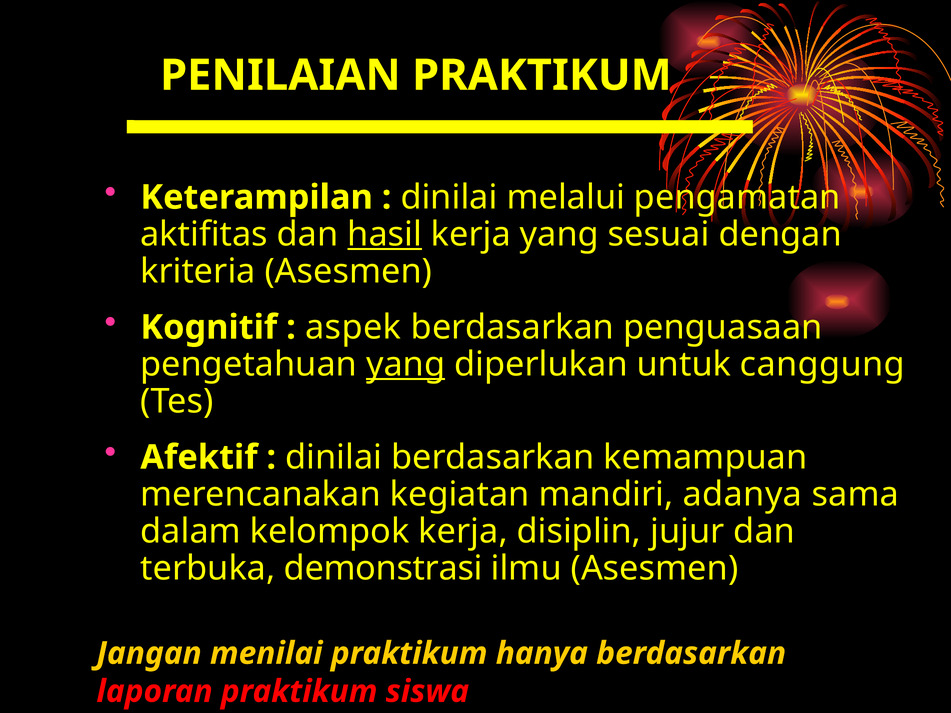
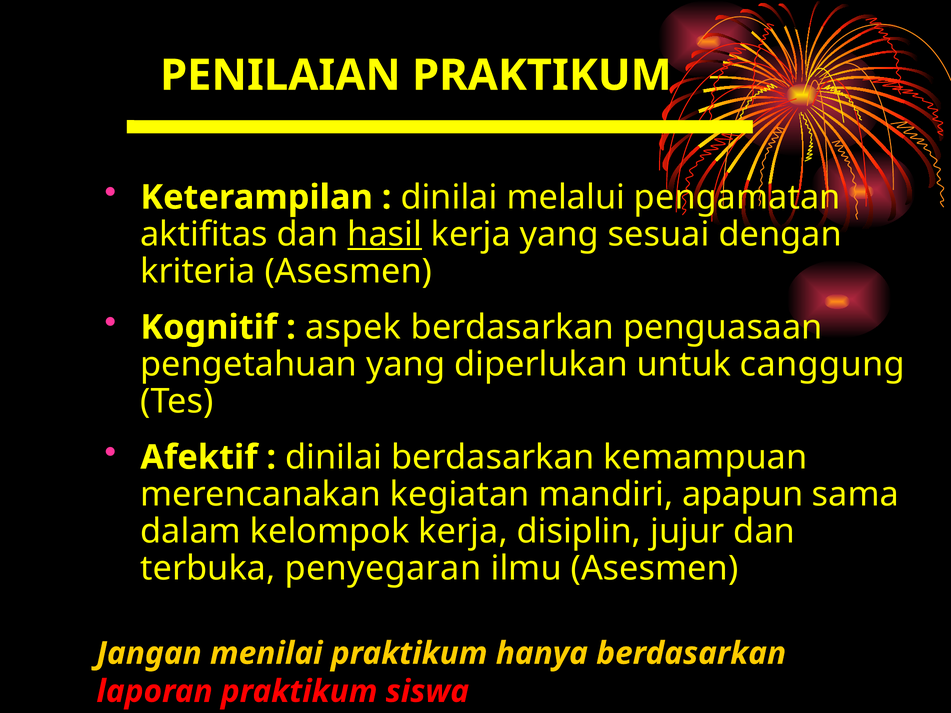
yang underline: present -> none (406, 365)
adanya: adanya -> apapun (743, 495)
demonstrasi: demonstrasi -> penyegaran (383, 569)
